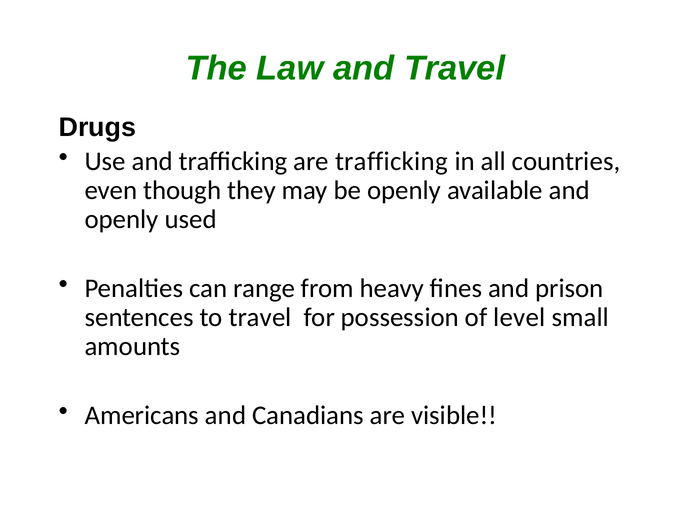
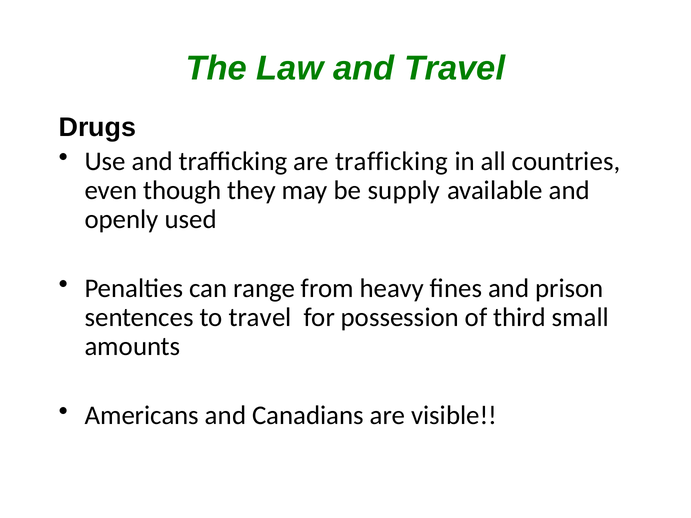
be openly: openly -> supply (404, 191)
level: level -> third (520, 318)
